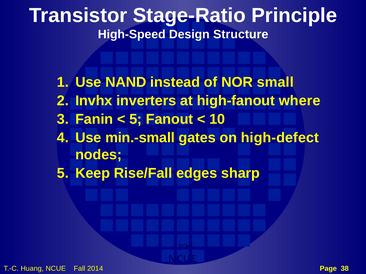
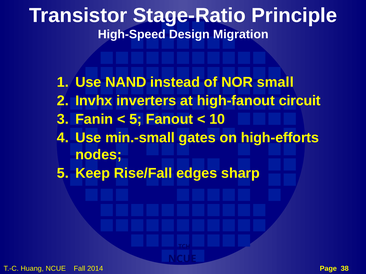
Structure: Structure -> Migration (241, 34)
where: where -> circuit (300, 101)
high-defect: high-defect -> high-efforts (280, 138)
